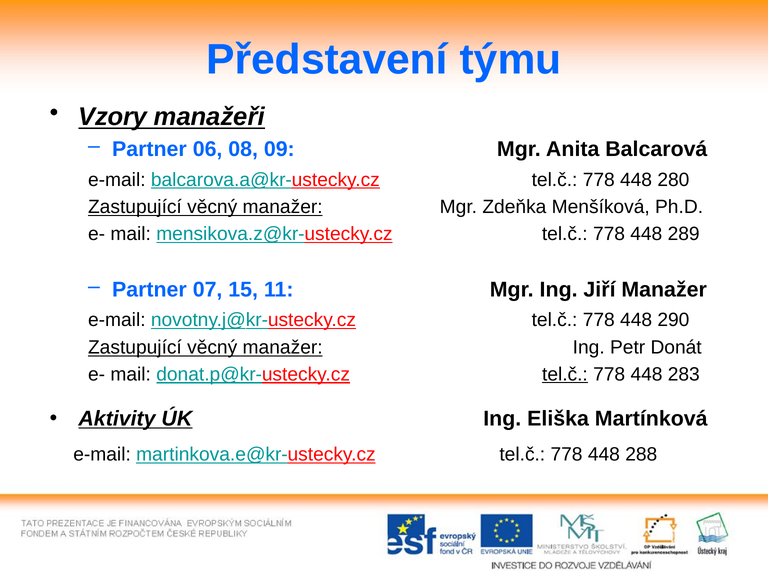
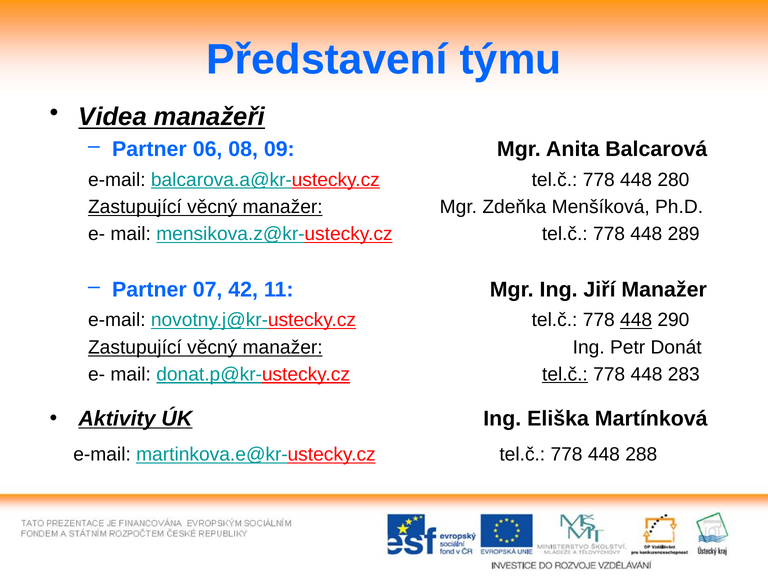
Vzory: Vzory -> Videa (113, 117)
15: 15 -> 42 (243, 290)
448 underline: none -> present (636, 320)
